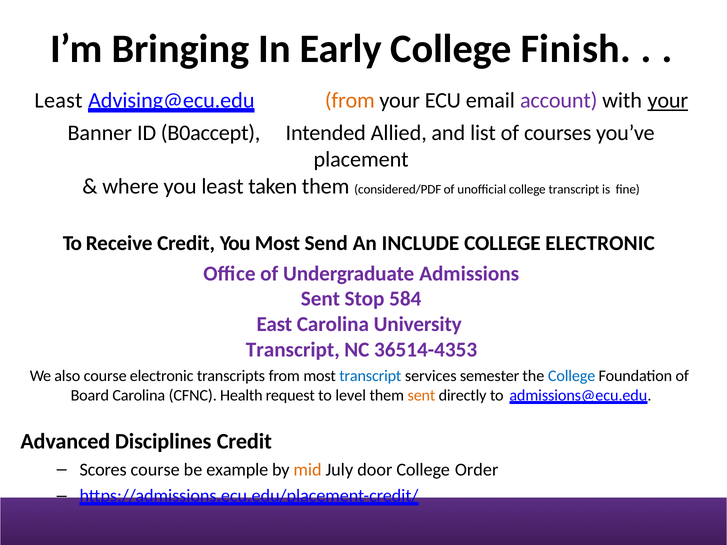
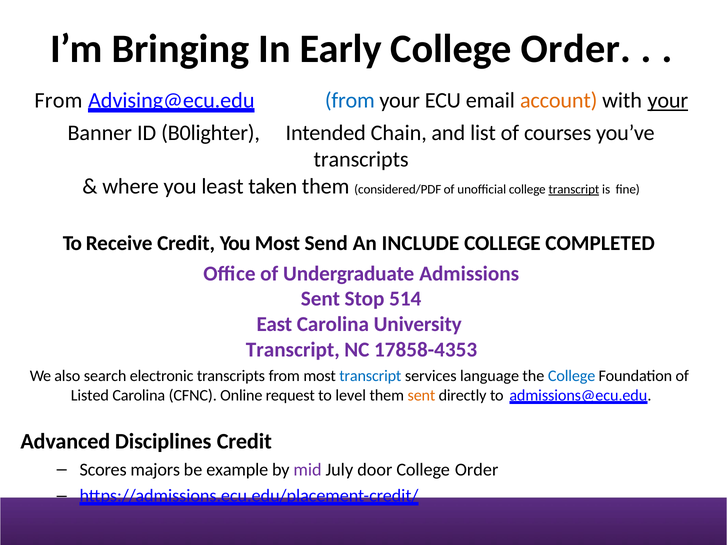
Early College Finish: Finish -> Order (576, 49)
Least: Least -> From (58, 101)
from colour: orange -> blue (350, 101)
account colour: purple -> orange (559, 101)
B0accept: B0accept -> B0lighter (211, 133)
Allied: Allied -> Chain (399, 133)
placement: placement -> transcripts (361, 160)
transcript underline: none -> present (574, 189)
COLLEGE ELECTRONIC: ELECTRONIC -> COMPLETED (600, 243)
584: 584 -> 514 (405, 299)
36514-4353: 36514-4353 -> 17858-4353 (426, 350)
also course: course -> search (105, 376)
semester: semester -> language (490, 376)
Board: Board -> Listed (90, 396)
Health: Health -> Online (241, 396)
Scores course: course -> majors (155, 470)
mid colour: orange -> purple (308, 470)
